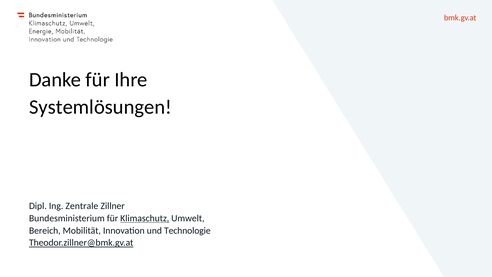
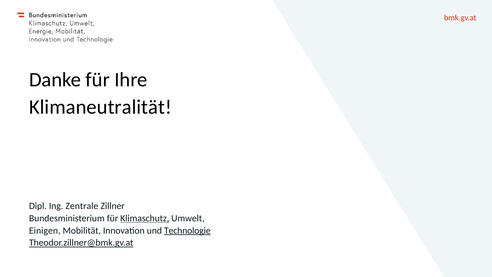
Systemlösungen: Systemlösungen -> Klimaneutralität (100, 107)
Bereich: Bereich -> Einigen (45, 230)
Technologie underline: none -> present (187, 230)
